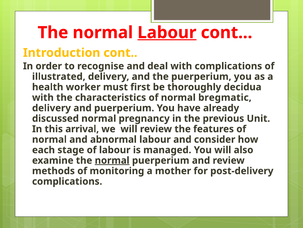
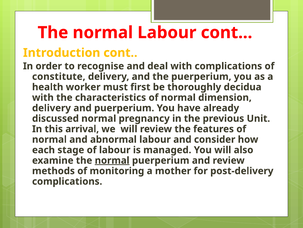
Labour underline: present -> none (167, 32)
illustrated: illustrated -> constitute (59, 76)
bregmatic: bregmatic -> dimension (225, 97)
